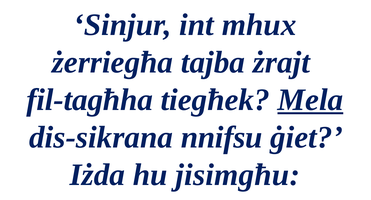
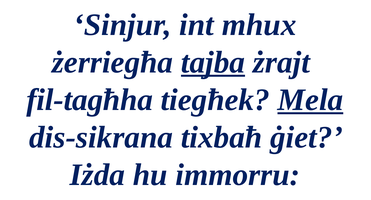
tajba underline: none -> present (213, 62)
nnifsu: nnifsu -> tixbaħ (222, 137)
jisimgħu: jisimgħu -> immorru (238, 175)
